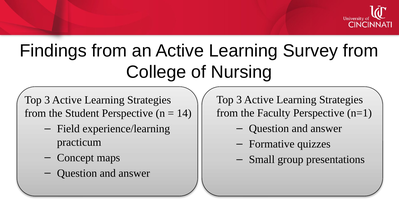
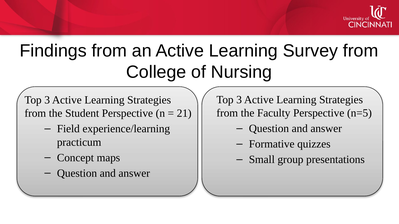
n=1: n=1 -> n=5 (359, 113)
14: 14 -> 21 (184, 114)
